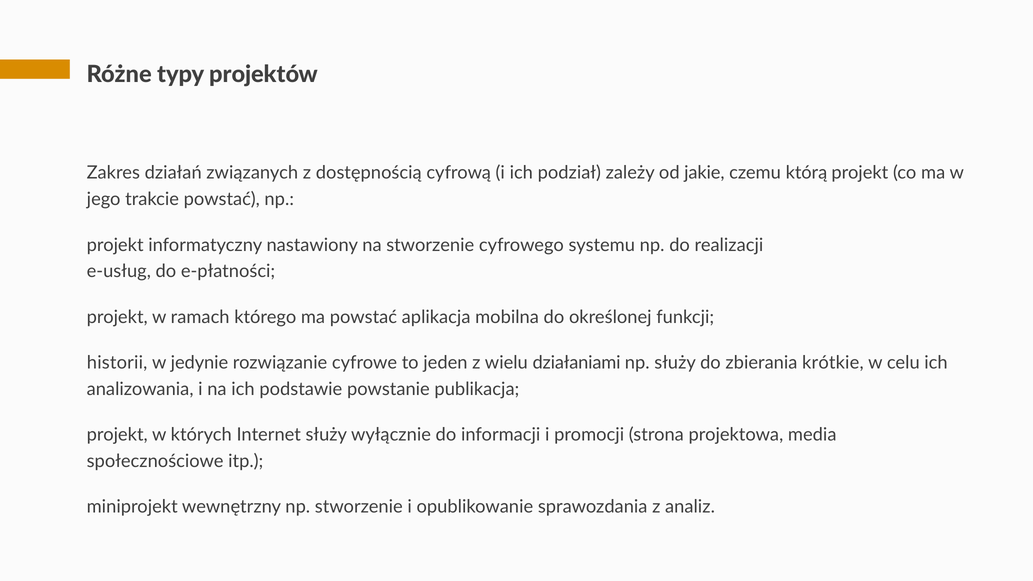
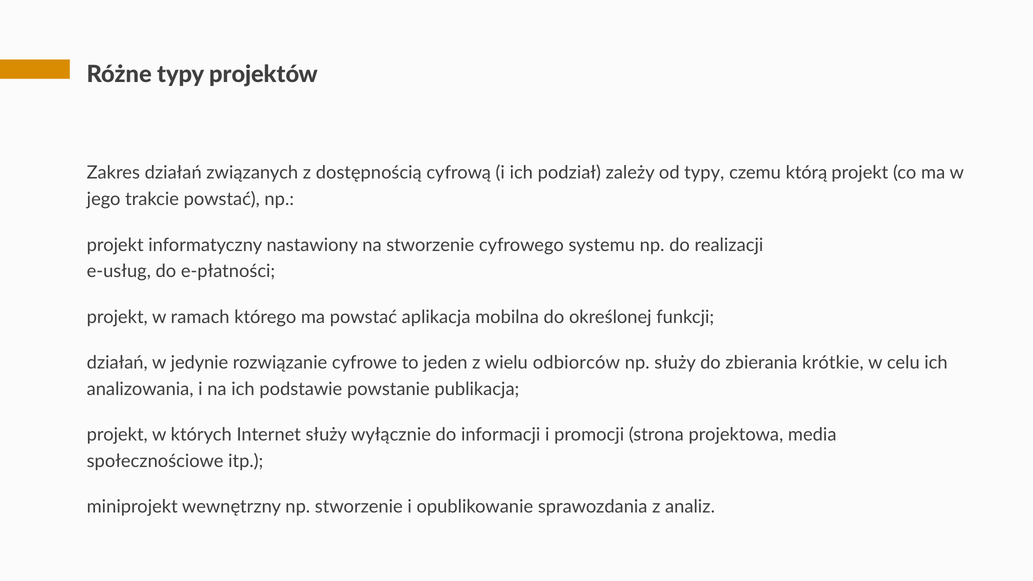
od jakie: jakie -> typy (704, 173)
historii: historii -> działań (117, 363)
działaniami: działaniami -> odbiorców (576, 363)
